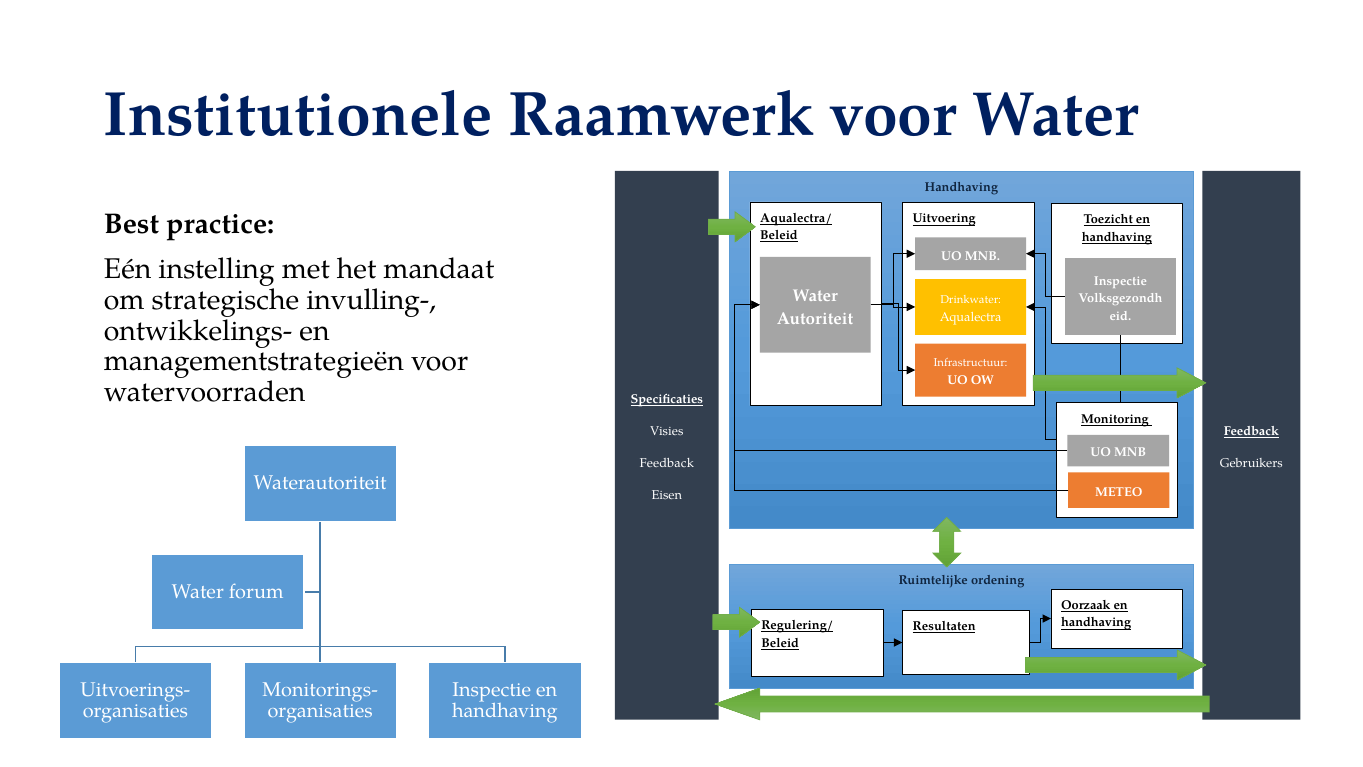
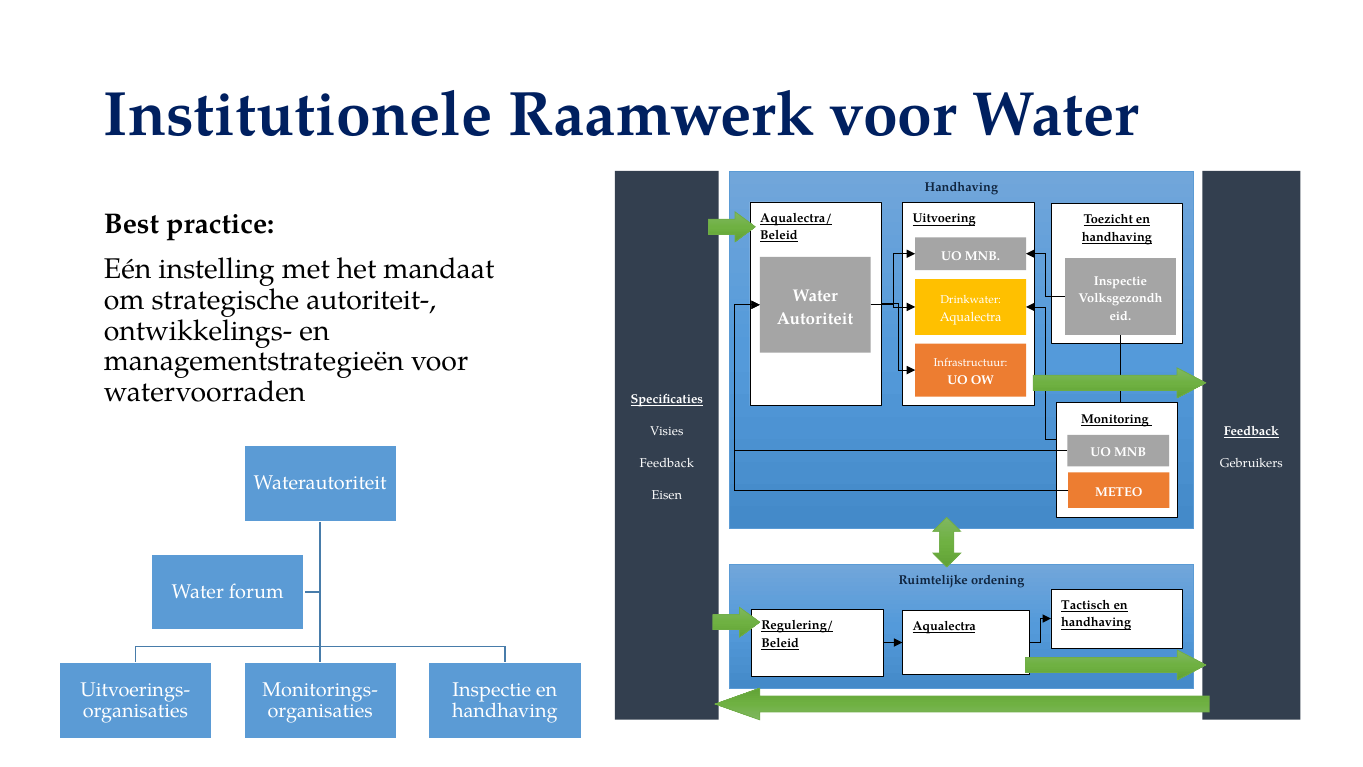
invulling-: invulling- -> autoriteit- (371, 300)
Oorzaak: Oorzaak -> Tactisch (1086, 605)
Resultaten: Resultaten -> Aqualectra (944, 626)
